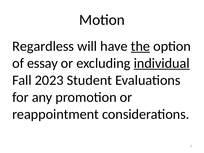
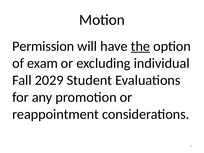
Regardless: Regardless -> Permission (43, 46)
essay: essay -> exam (42, 63)
individual underline: present -> none (162, 63)
2023: 2023 -> 2029 (49, 80)
